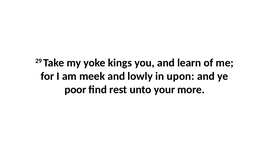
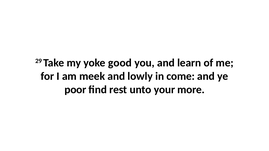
kings: kings -> good (120, 63)
upon: upon -> come (181, 76)
